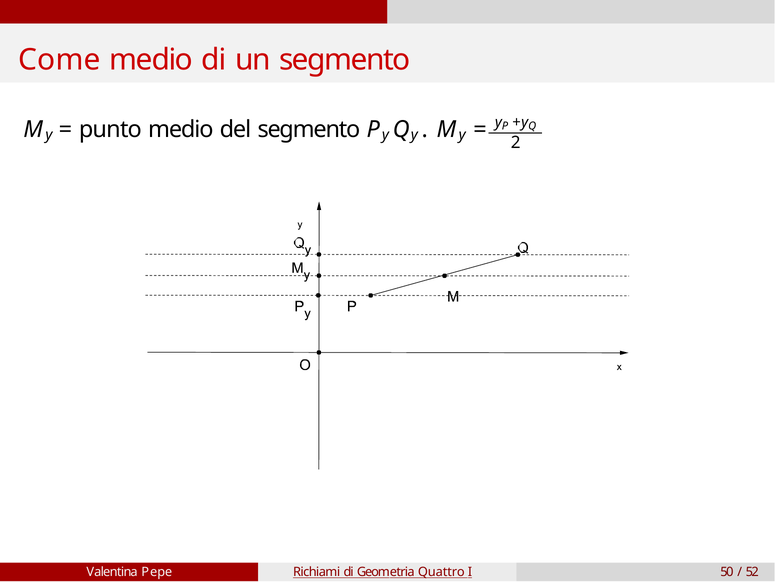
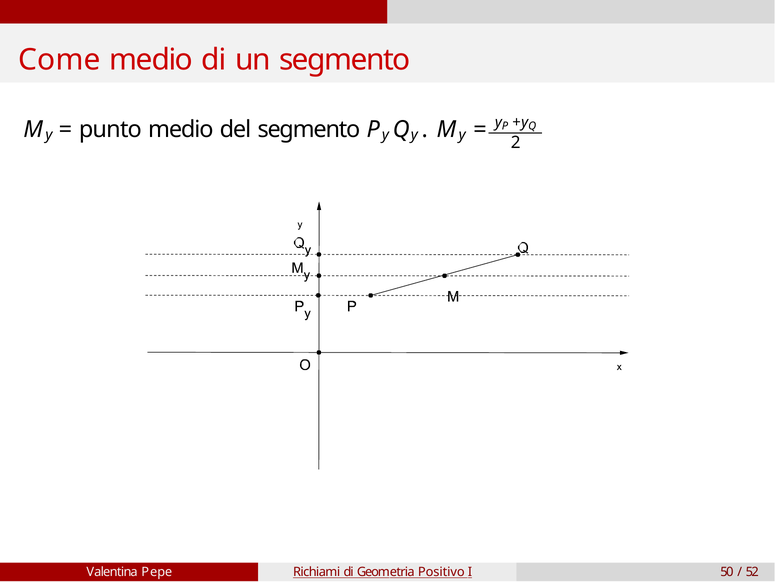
Quattro: Quattro -> Positivo (441, 572)
